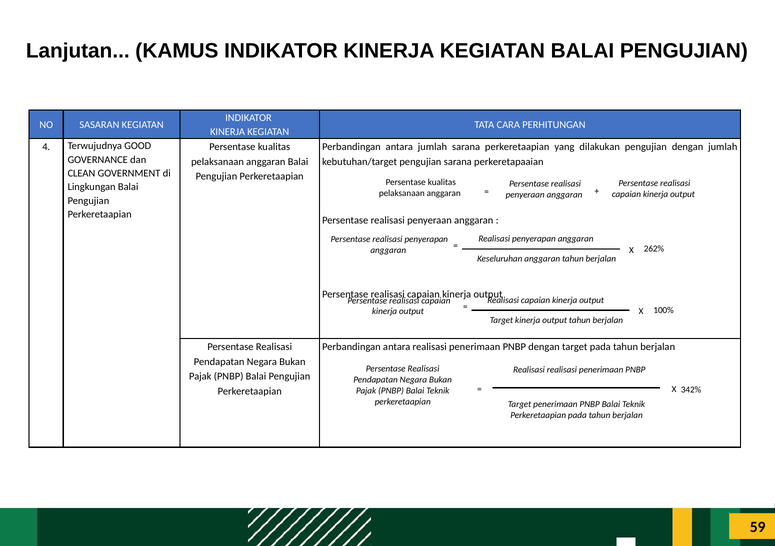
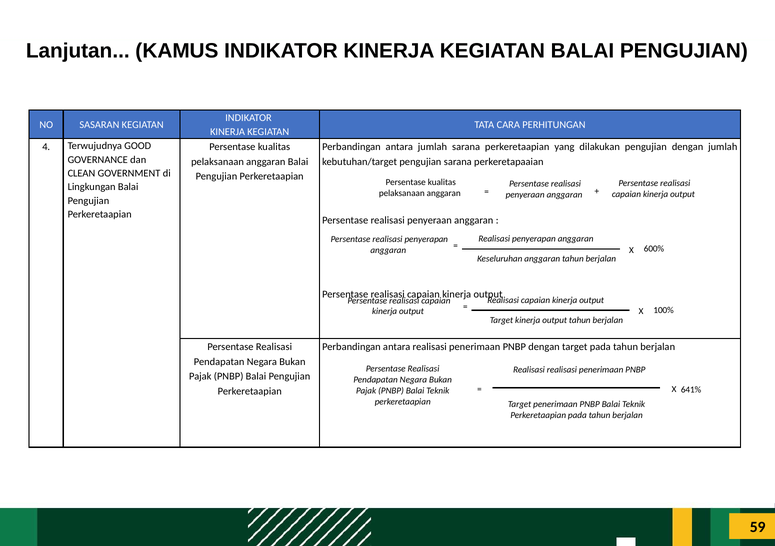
262%: 262% -> 600% (654, 249)
342%: 342% -> 641% (691, 390)
